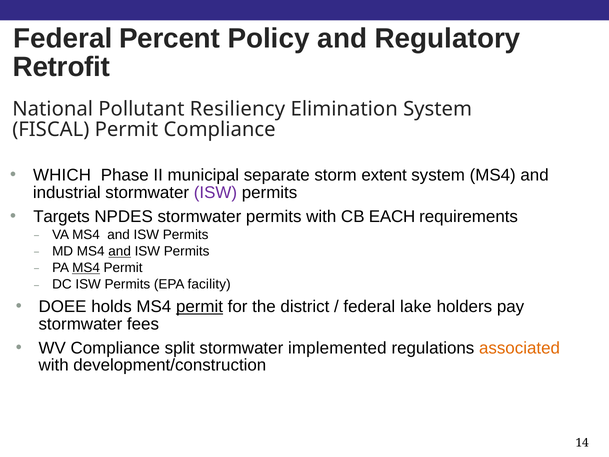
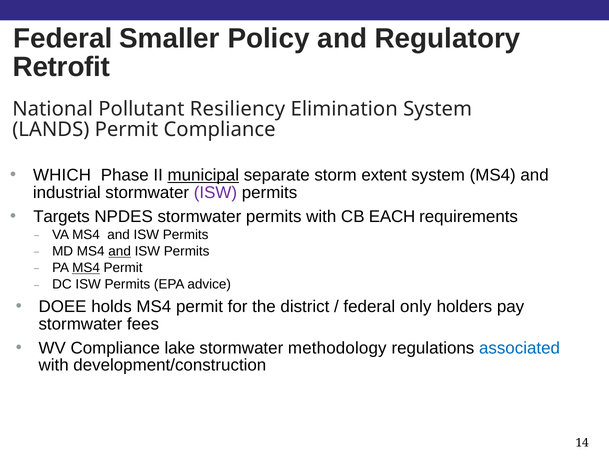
Percent: Percent -> Smaller (169, 39)
FISCAL: FISCAL -> LANDS (51, 130)
municipal underline: none -> present (203, 175)
facility: facility -> advice (209, 284)
permit underline: present -> none (200, 306)
lake: lake -> only (416, 306)
split: split -> lake (180, 348)
implemented: implemented -> methodology (337, 348)
associated colour: orange -> blue (519, 348)
